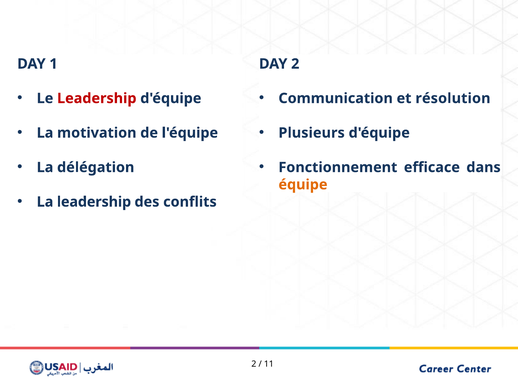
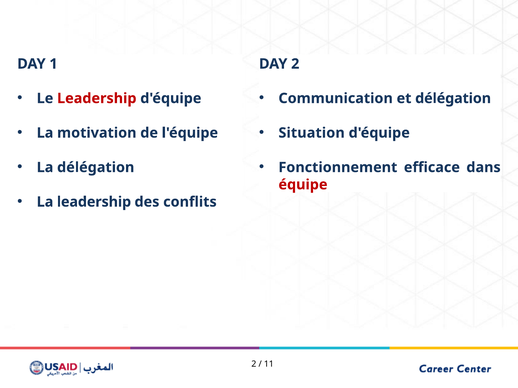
et résolution: résolution -> délégation (453, 98)
Plusieurs: Plusieurs -> Situation (312, 133)
équipe colour: orange -> red (303, 185)
